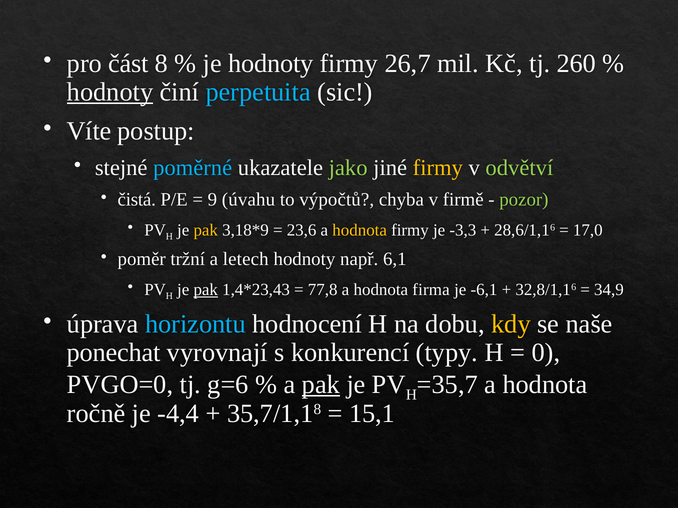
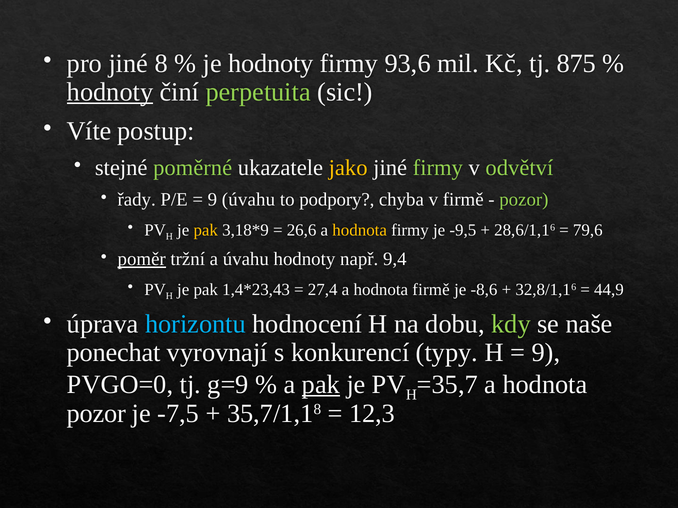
pro část: část -> jiné (128, 64)
26,7: 26,7 -> 93,6 (408, 64)
260: 260 -> 875 (576, 64)
perpetuita colour: light blue -> light green (258, 92)
poměrné colour: light blue -> light green (193, 168)
jako colour: light green -> yellow (348, 168)
firmy colour: yellow -> light green (438, 168)
čistá: čistá -> řady (137, 200)
výpočtů: výpočtů -> podpory (337, 200)
23,6: 23,6 -> 26,6 (302, 230)
-3,3: -3,3 -> -9,5 (463, 230)
17,0: 17,0 -> 79,6 (588, 230)
poměr underline: none -> present (142, 259)
a letech: letech -> úvahu (246, 259)
6,1: 6,1 -> 9,4 (395, 259)
pak underline: present -> none (206, 290)
77,8: 77,8 -> 27,4 (323, 290)
hodnota firma: firma -> firmě (431, 290)
-6,1: -6,1 -> -8,6 (484, 290)
34,9: 34,9 -> 44,9 (609, 290)
kdy colour: yellow -> light green (511, 325)
0: 0 -> 9 (546, 353)
g=6: g=6 -> g=9 (228, 385)
ročně: ročně -> pozor (96, 414)
-4,4: -4,4 -> -7,5 (178, 414)
15,1: 15,1 -> 12,3 (372, 414)
